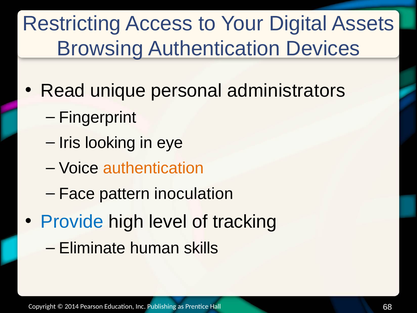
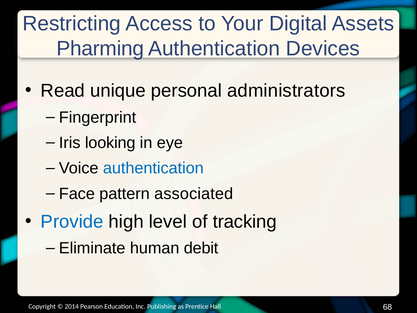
Browsing: Browsing -> Pharming (100, 49)
authentication colour: orange -> blue (153, 168)
inoculation: inoculation -> associated (194, 194)
skills: skills -> debit (201, 248)
